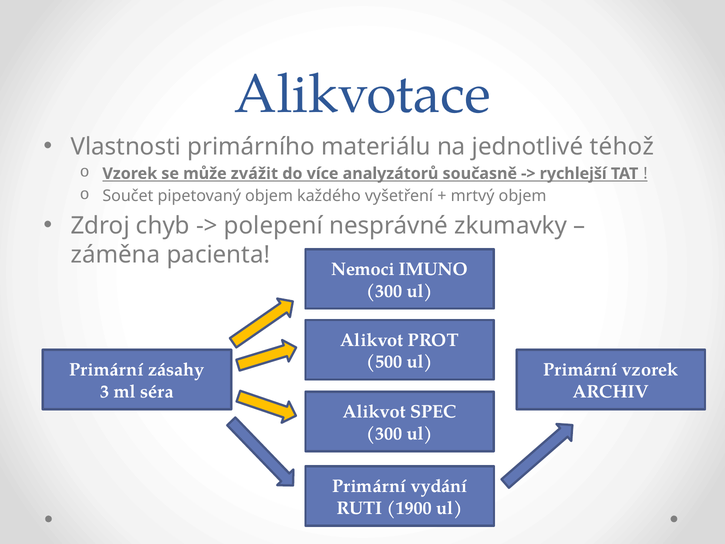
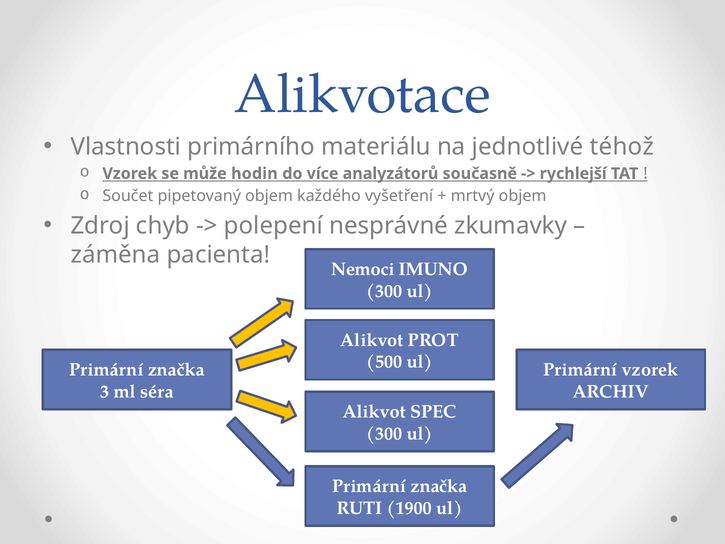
zvážit: zvážit -> hodin (254, 174)
zásahy: zásahy -> značka (176, 370)
vydání: vydání -> značka (439, 486)
